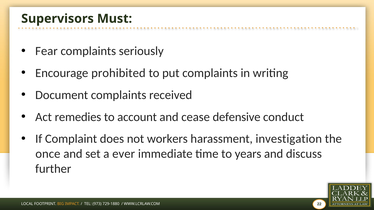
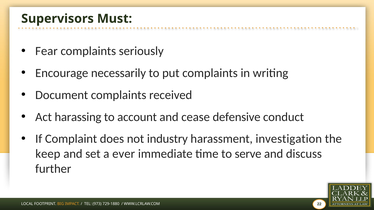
prohibited: prohibited -> necessarily (119, 73)
remedies: remedies -> harassing (78, 117)
workers: workers -> industry (167, 139)
once: once -> keep (48, 154)
years: years -> serve (248, 154)
